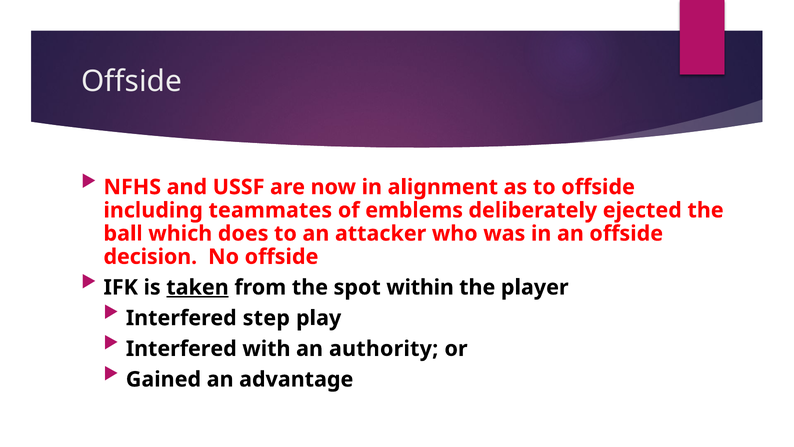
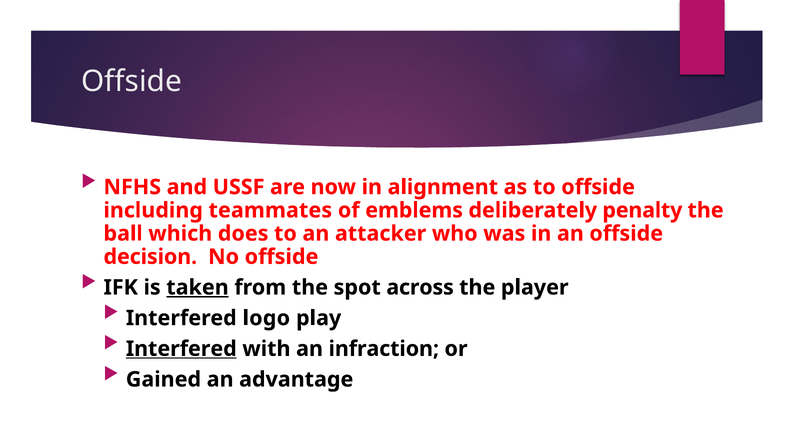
ejected: ejected -> penalty (642, 210)
within: within -> across (420, 287)
step: step -> logo (266, 318)
Interfered underline: none -> present (181, 348)
authority: authority -> infraction (384, 348)
